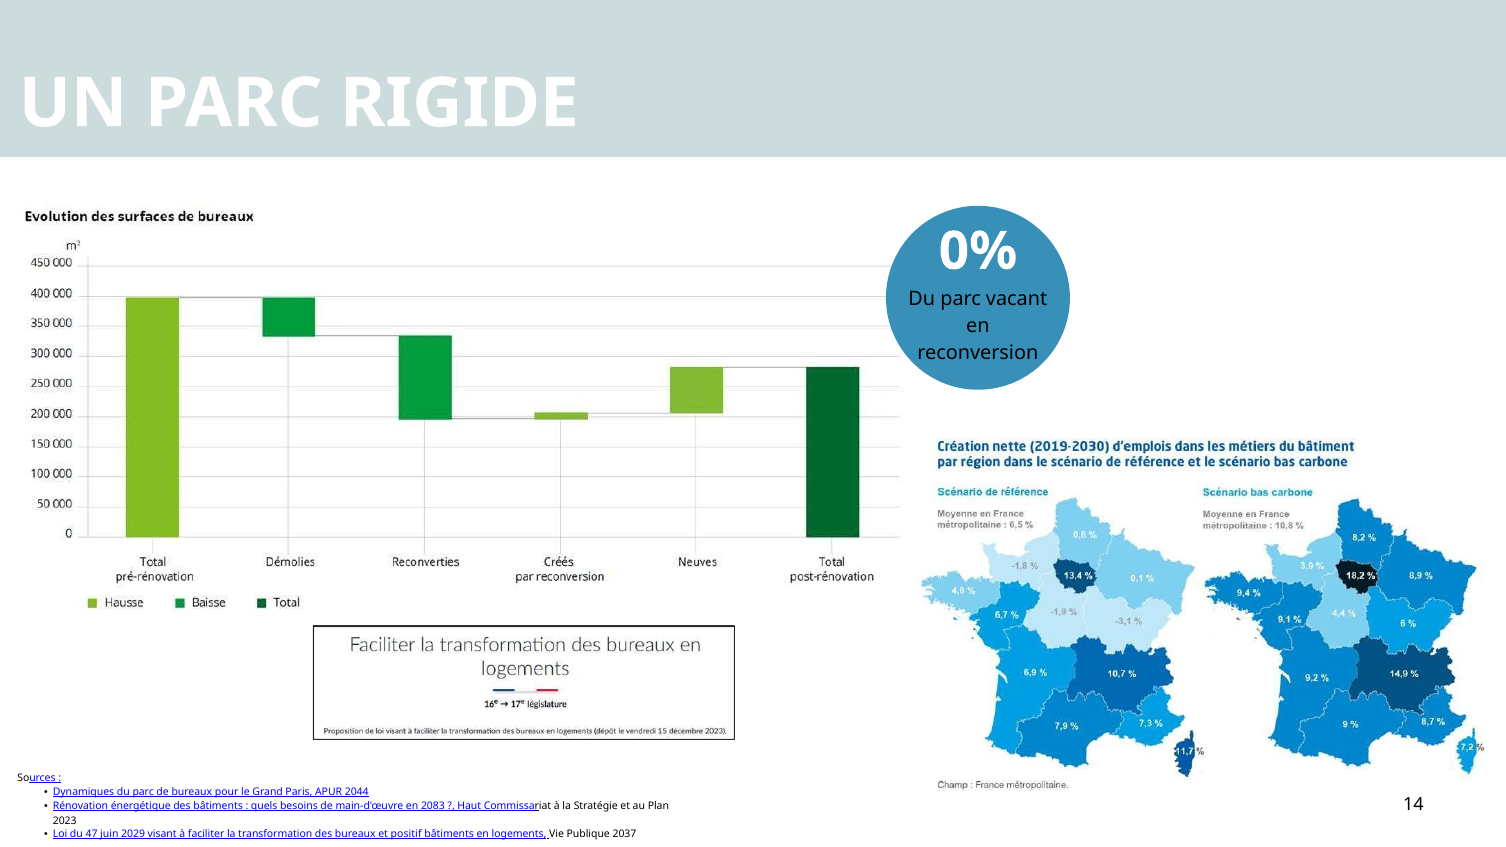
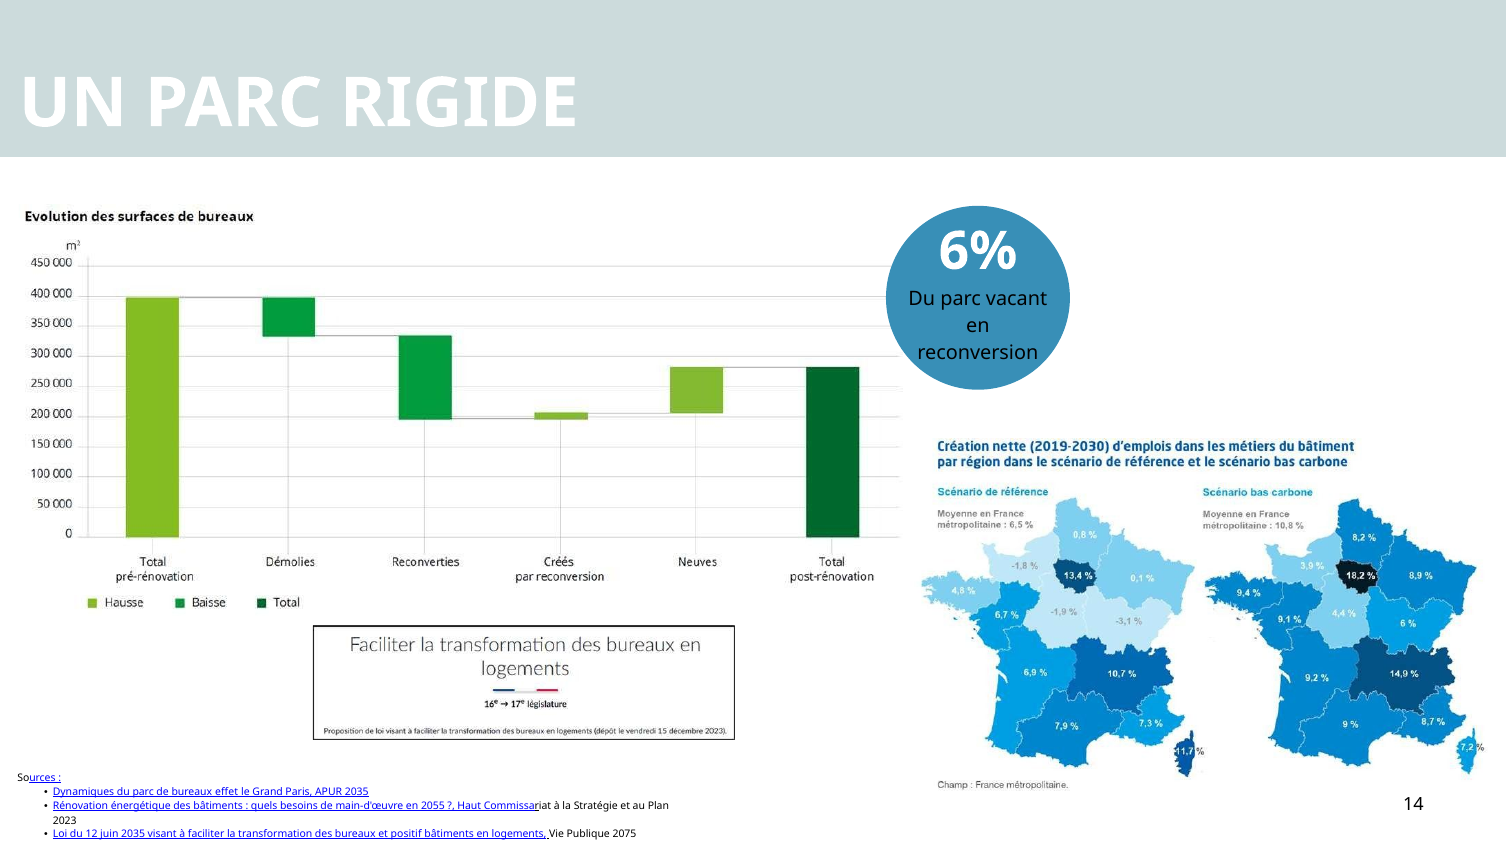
0%: 0% -> 6% (978, 251)
pour: pour -> effet (227, 792)
APUR 2044: 2044 -> 2035 (357, 792)
2083: 2083 -> 2055 (433, 806)
47: 47 -> 12 (92, 834)
juin 2029: 2029 -> 2035 (133, 834)
2037: 2037 -> 2075 (624, 834)
